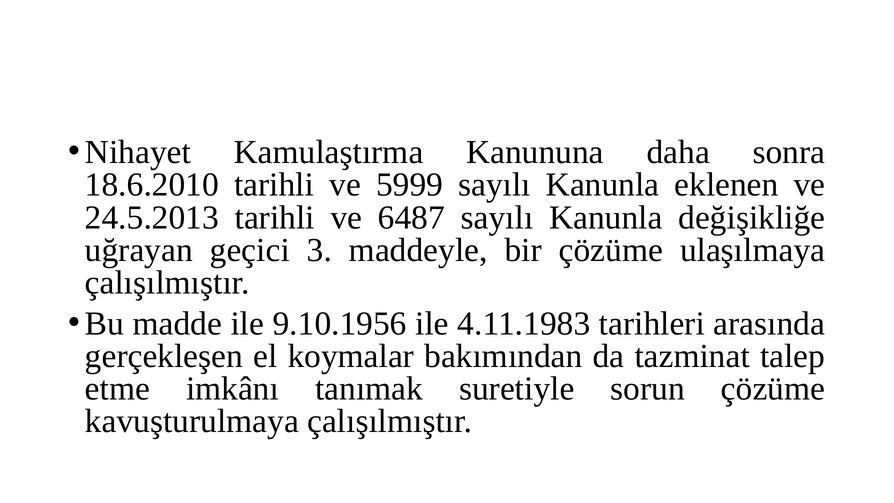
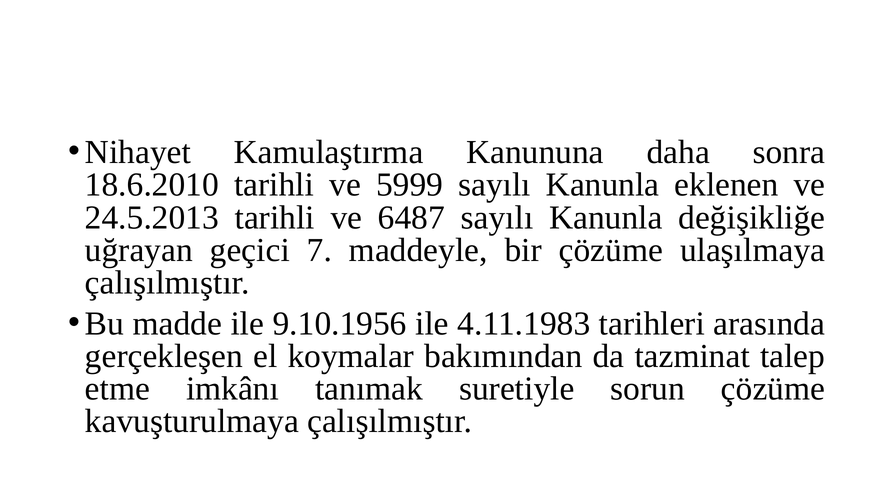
3: 3 -> 7 (319, 250)
